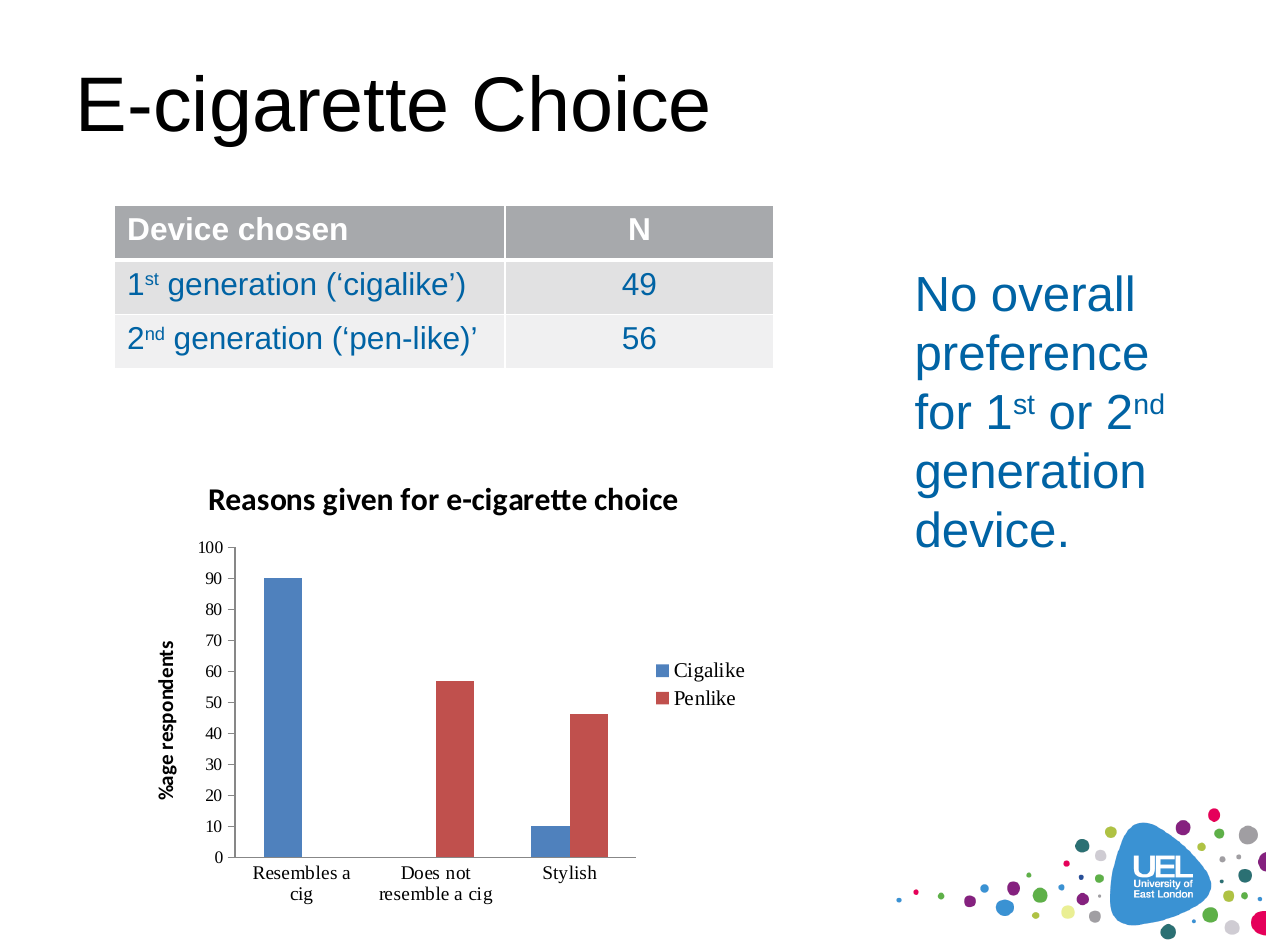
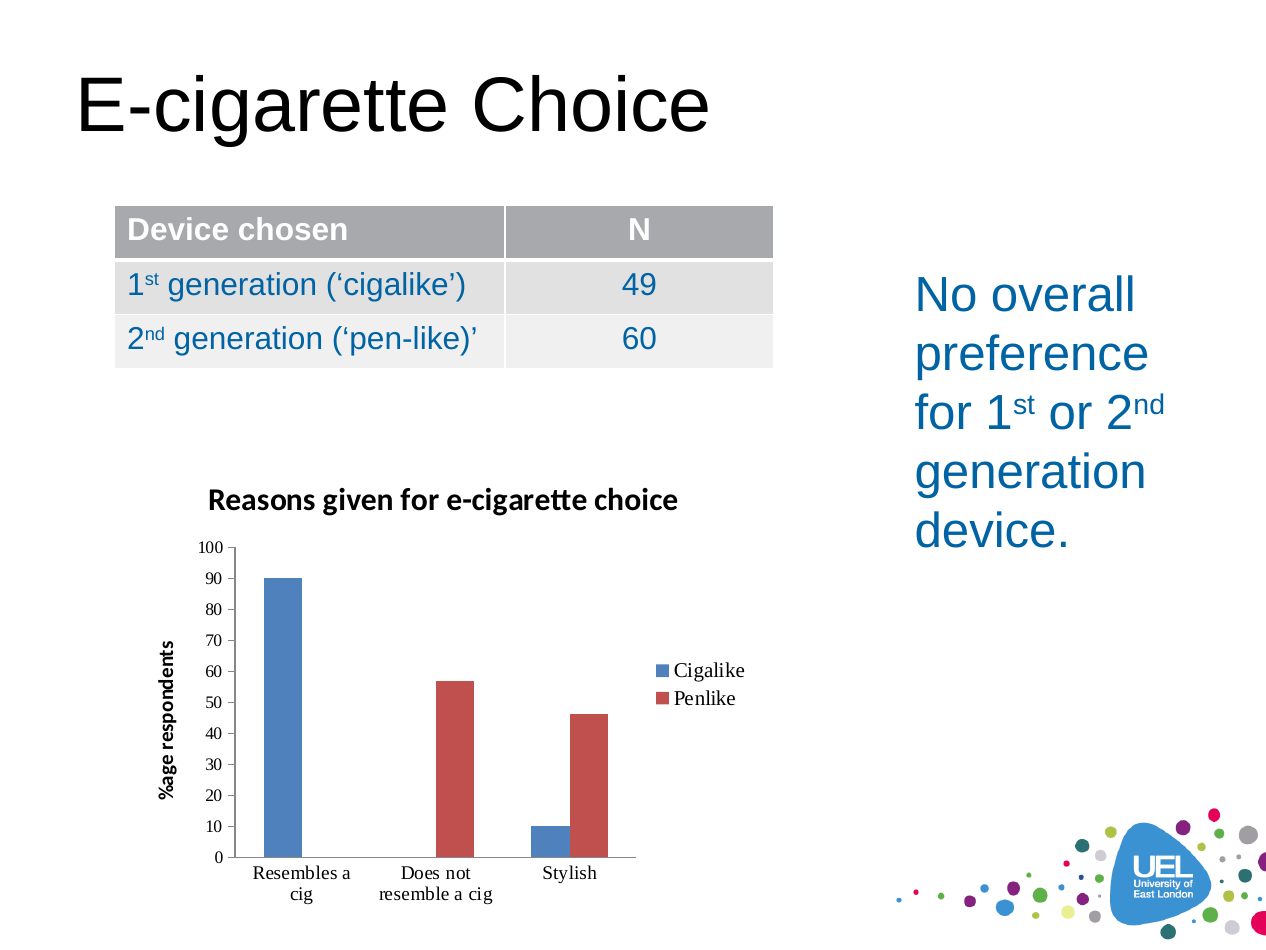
pen-like 56: 56 -> 60 (639, 339)
